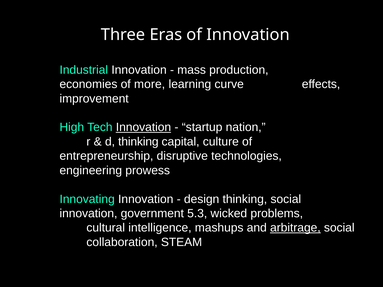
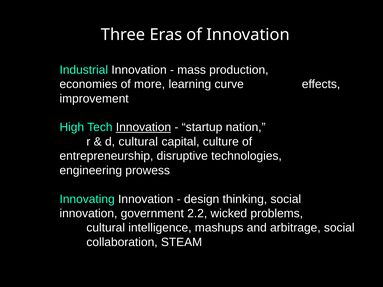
d thinking: thinking -> cultural (138, 142)
5.3: 5.3 -> 2.2 (197, 214)
arbitrage underline: present -> none (295, 228)
